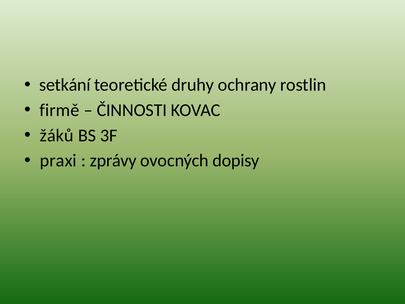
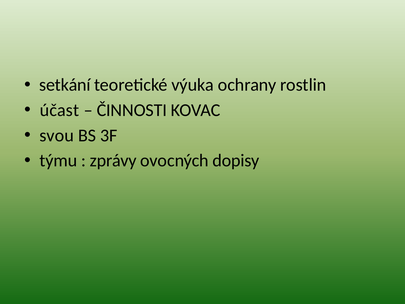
druhy: druhy -> výuka (193, 85)
firmě: firmě -> účast (59, 110)
žáků: žáků -> svou (57, 135)
praxi: praxi -> týmu (58, 161)
